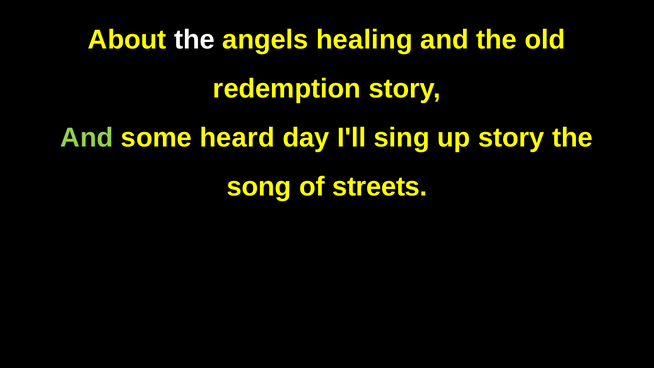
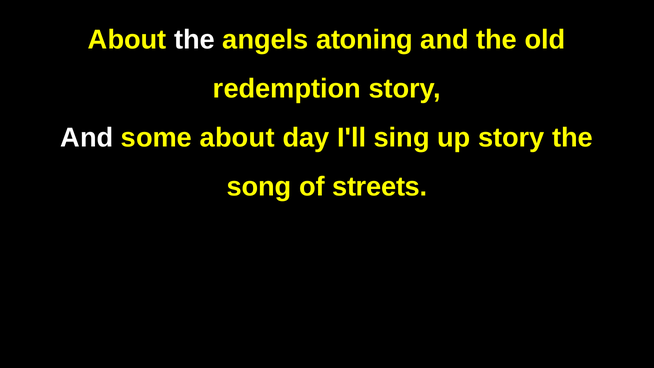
healing: healing -> atoning (365, 40)
And colour: light green -> white (87, 138)
some heard: heard -> about (237, 138)
